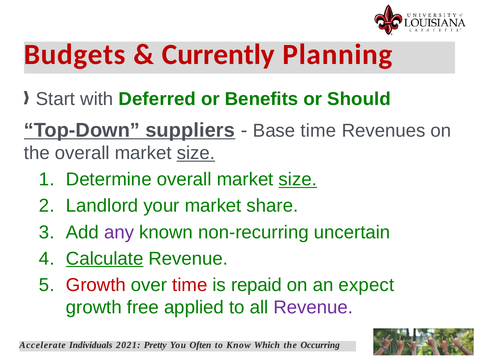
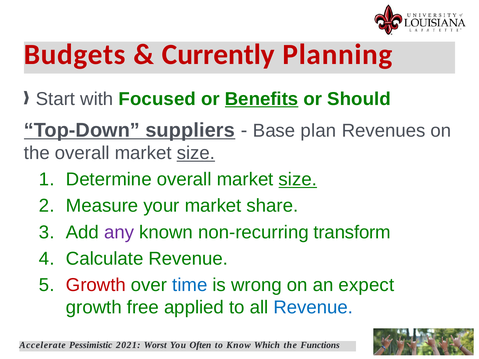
Deferred: Deferred -> Focused (157, 99)
Benefits underline: none -> present (262, 99)
Base time: time -> plan (318, 131)
Landlord: Landlord -> Measure (102, 206)
uncertain: uncertain -> transform (352, 232)
Calculate underline: present -> none (105, 259)
time colour: red -> blue (190, 285)
repaid: repaid -> wrong (256, 285)
Revenue colour: purple -> blue (313, 307)
Individuals: Individuals -> Pessimistic (91, 345)
Pretty: Pretty -> Worst (155, 345)
Occurring: Occurring -> Functions (320, 345)
